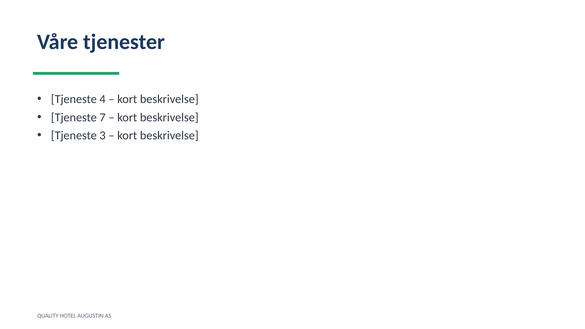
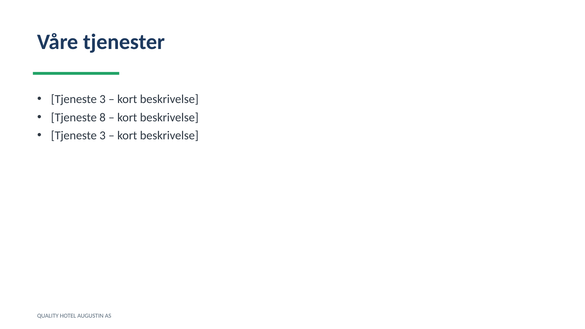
4: 4 -> 3 (103, 99)
7: 7 -> 8 (103, 117)
